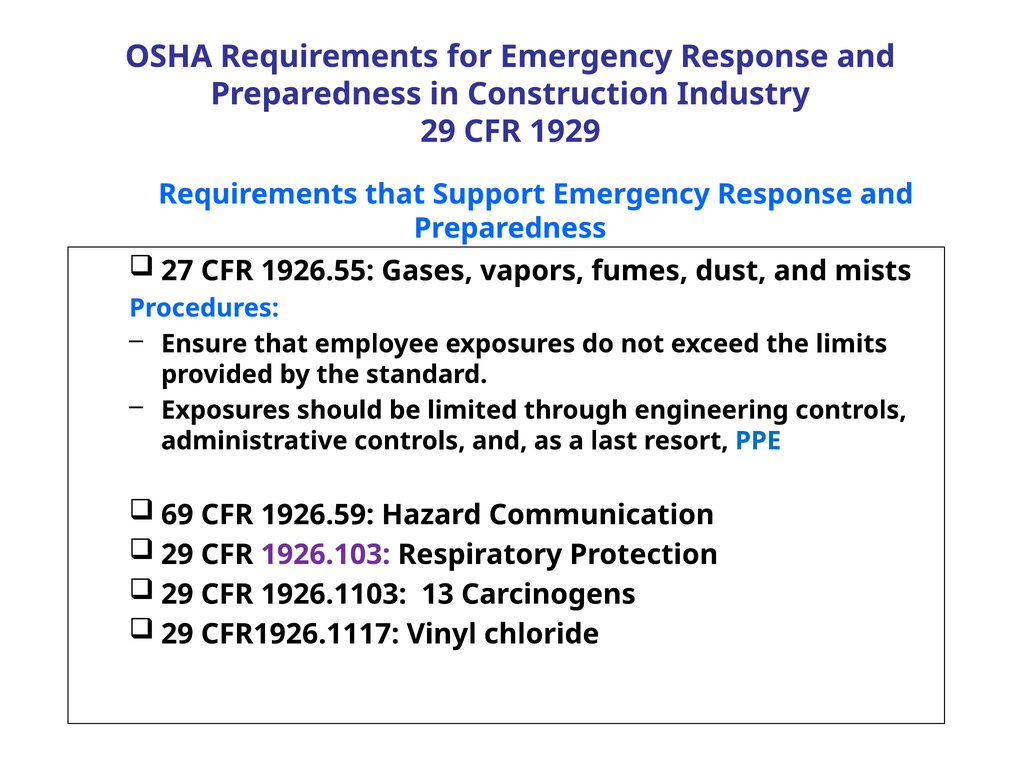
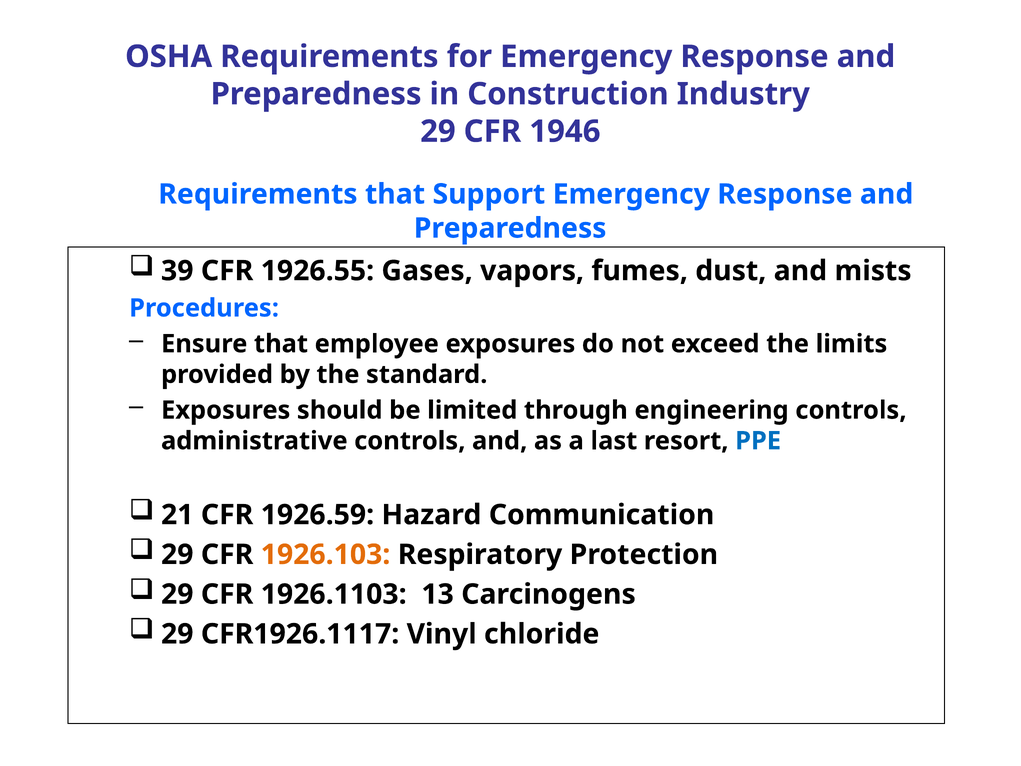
1929: 1929 -> 1946 (565, 131)
27: 27 -> 39 (177, 271)
69: 69 -> 21 (177, 515)
1926.103 colour: purple -> orange (326, 554)
